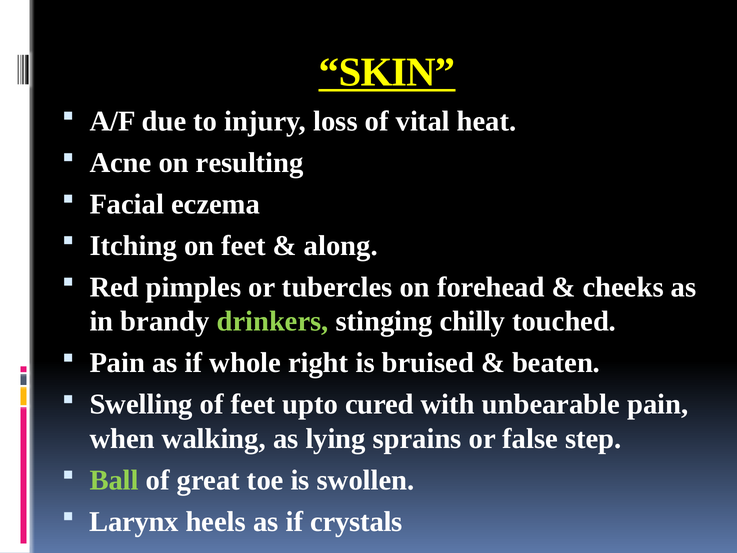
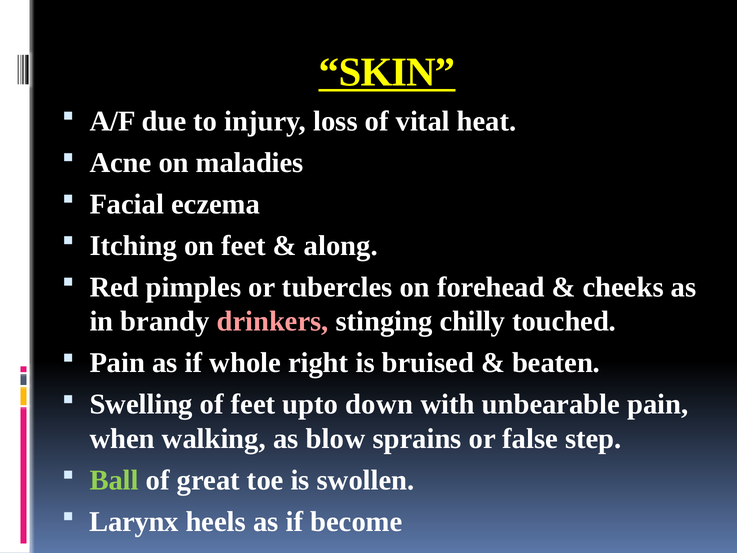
resulting: resulting -> maladies (250, 163)
drinkers colour: light green -> pink (273, 321)
cured: cured -> down (379, 404)
lying: lying -> blow (335, 439)
crystals: crystals -> become (356, 522)
